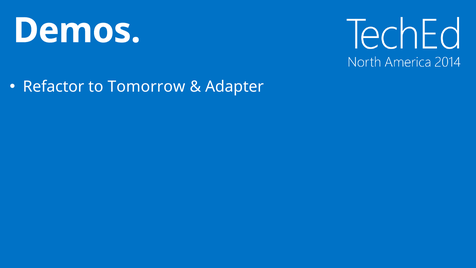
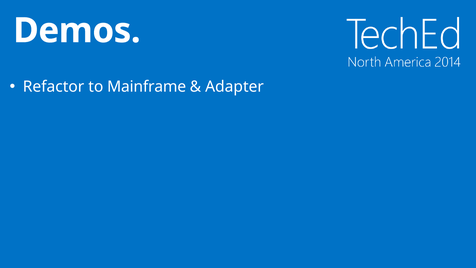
Tomorrow: Tomorrow -> Mainframe (147, 87)
